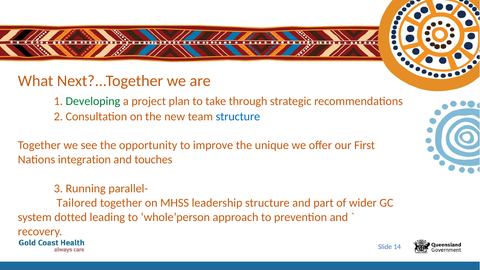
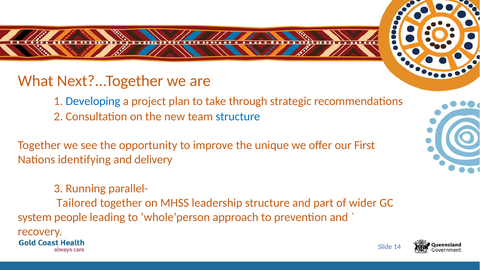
Developing colour: green -> blue (93, 101)
integration: integration -> identifying (84, 160)
touches: touches -> delivery (153, 160)
dotted: dotted -> people (71, 217)
